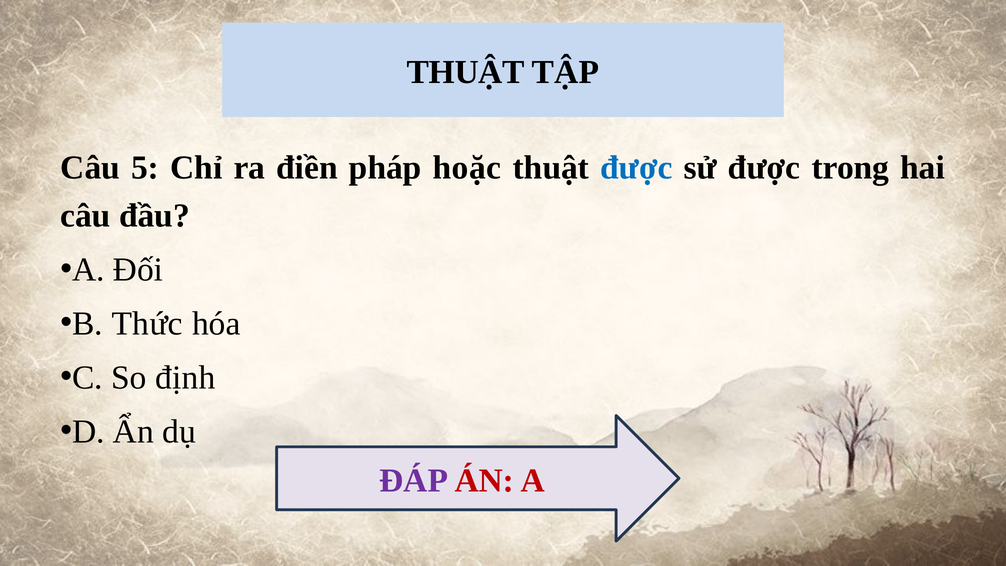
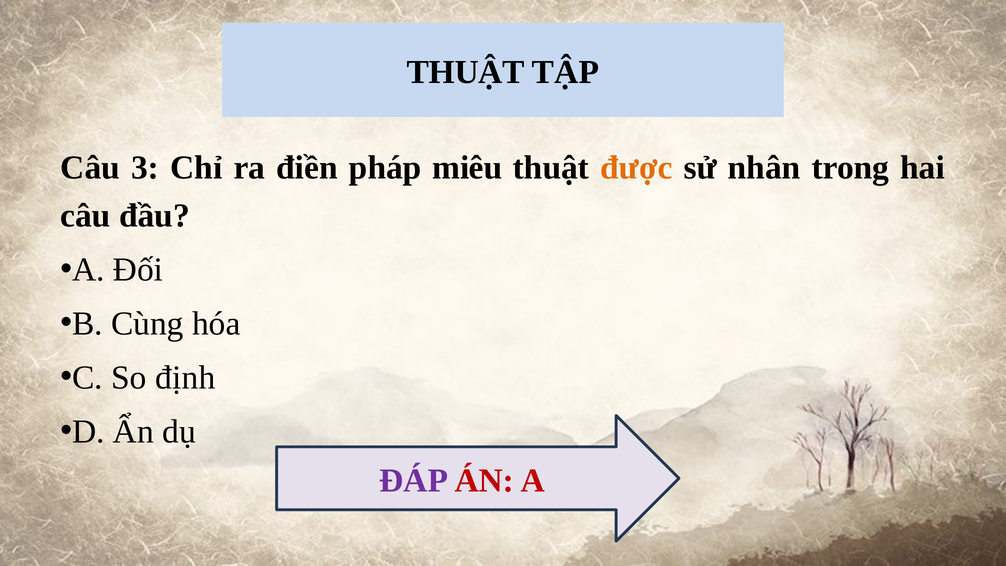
5: 5 -> 3 (145, 168)
hoặc: hoặc -> miêu (467, 168)
được colour: blue -> orange (636, 168)
sử được: được -> nhân (764, 168)
Thức: Thức -> Cùng (147, 324)
